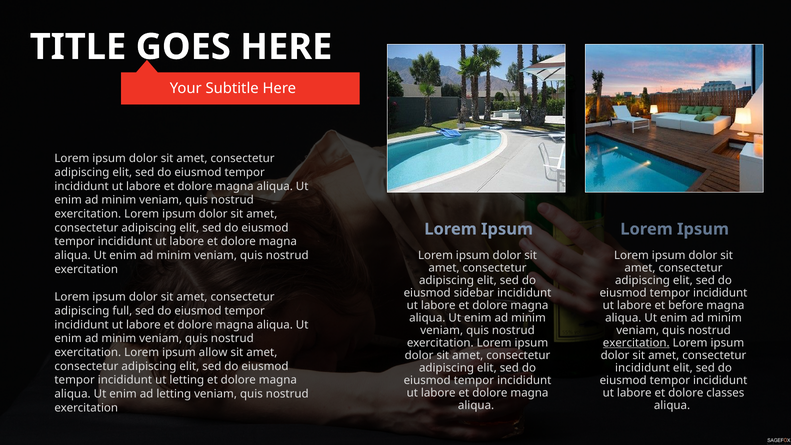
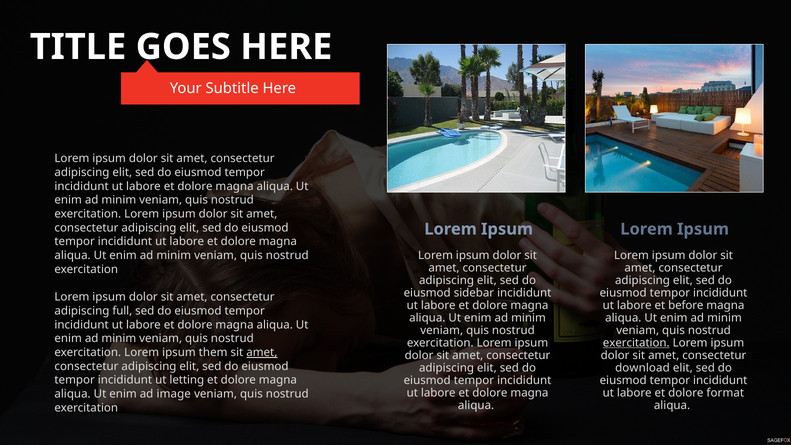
allow: allow -> them (213, 352)
amet underline: none -> present (262, 352)
incididunt: incididunt -> download (642, 368)
classes: classes -> format (725, 393)
ad letting: letting -> image (174, 394)
